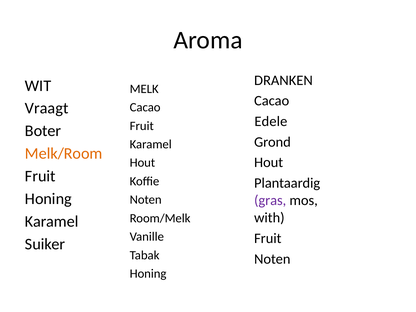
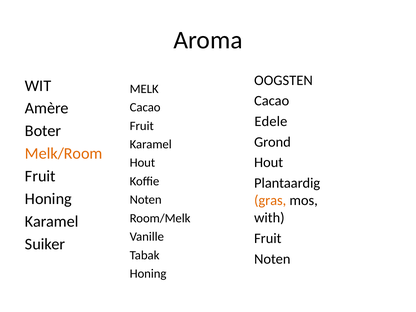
DRANKEN: DRANKEN -> OOGSTEN (283, 80)
Vraagt: Vraagt -> Amère (47, 108)
gras colour: purple -> orange (270, 200)
